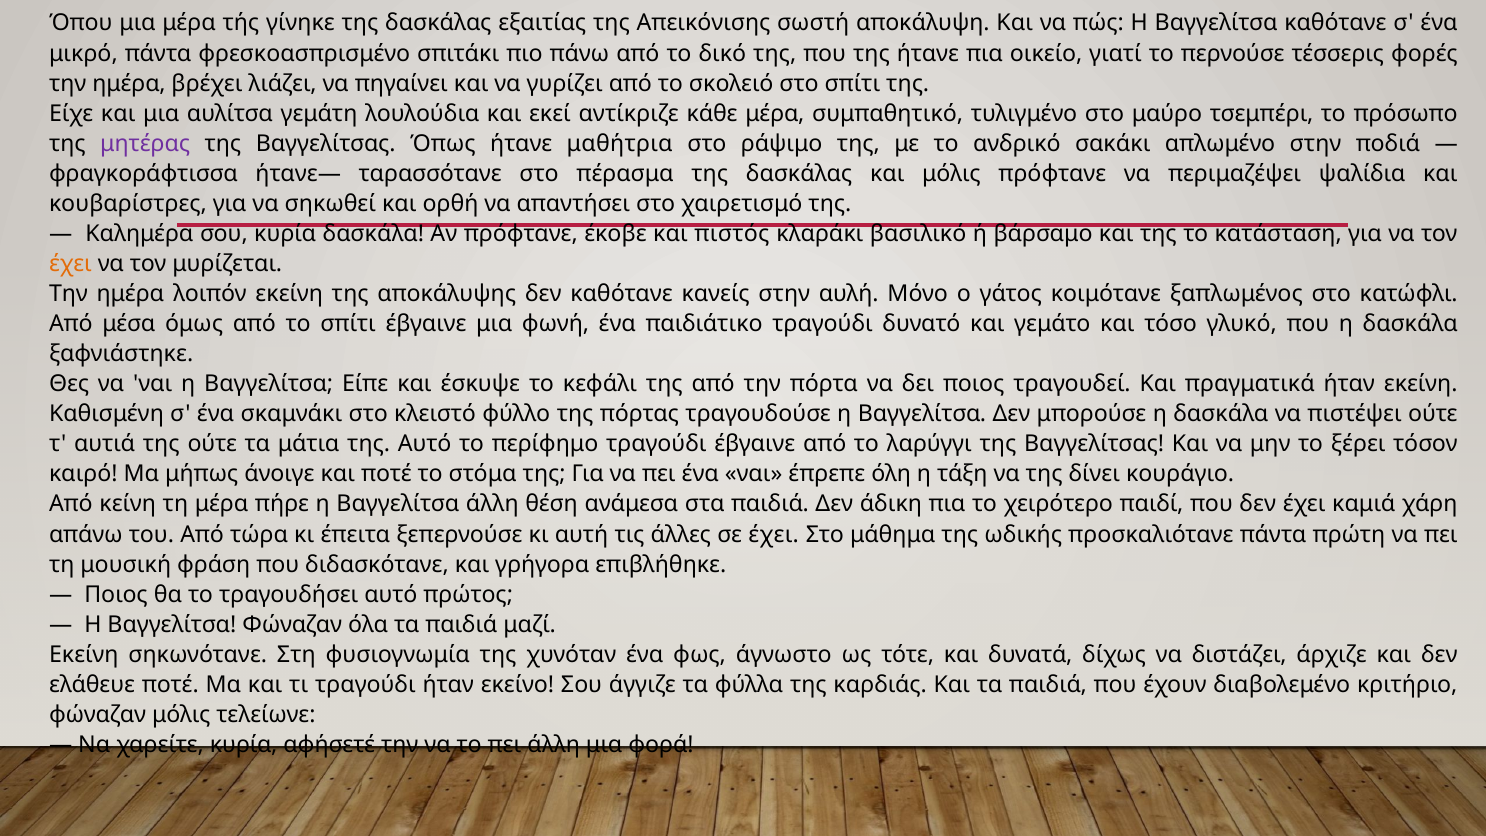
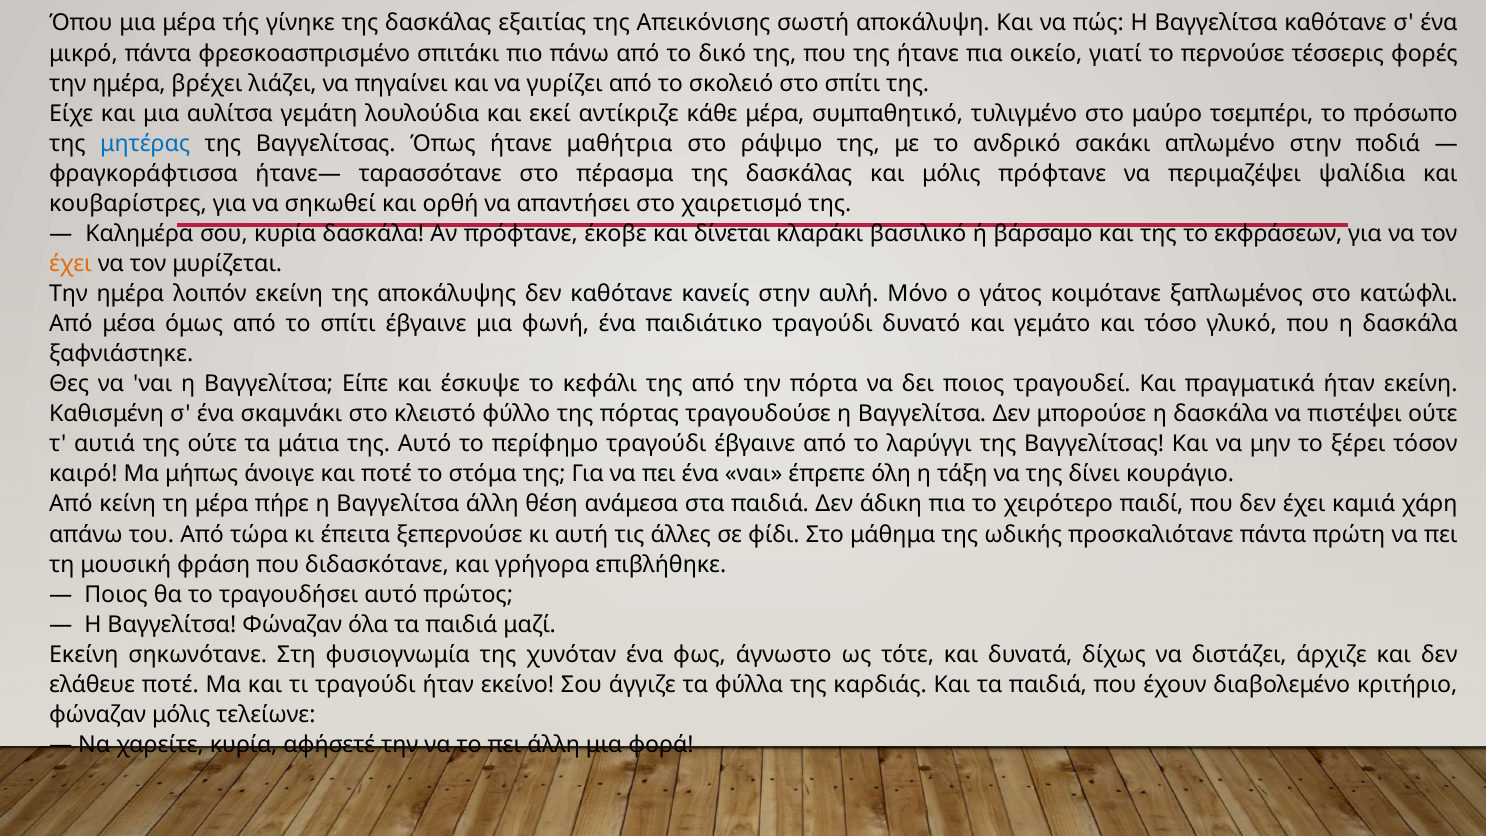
μητέρας colour: purple -> blue (145, 144)
πιστός: πιστός -> δίνεται (732, 234)
κατάσταση: κατάσταση -> εκφράσεων (1278, 234)
σε έχει: έχει -> φίδι (774, 534)
